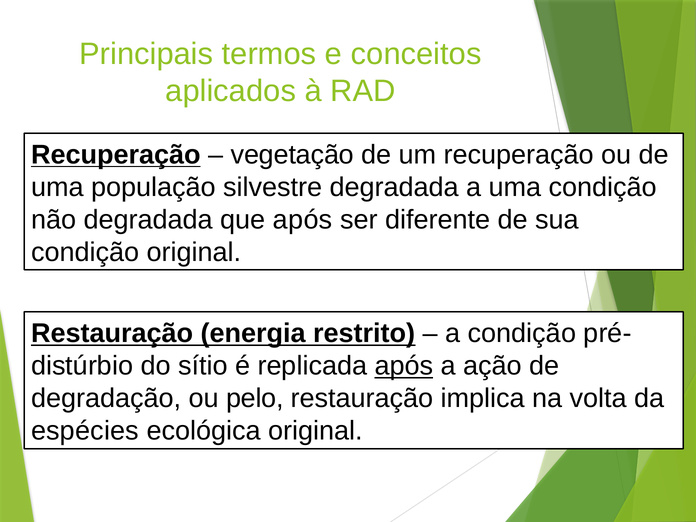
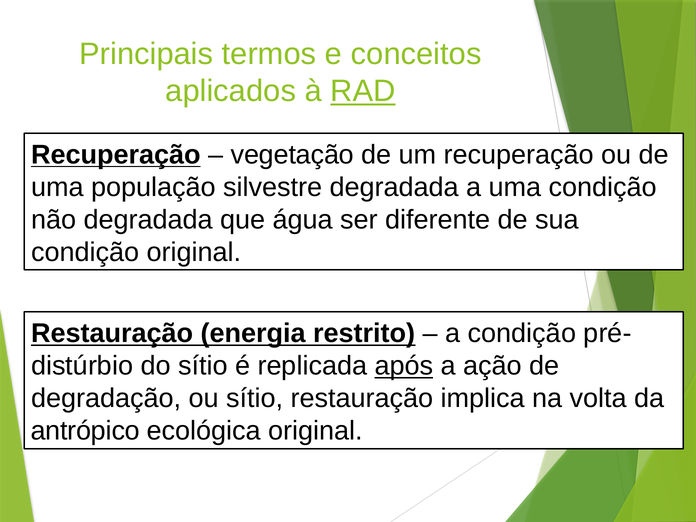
RAD underline: none -> present (363, 91)
que após: após -> água (303, 220)
ou pelo: pelo -> sítio (255, 398)
espécies: espécies -> antrópico (85, 431)
